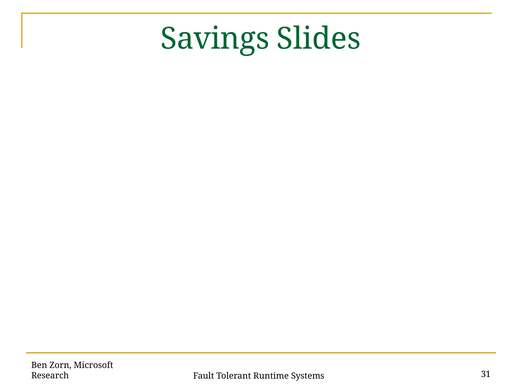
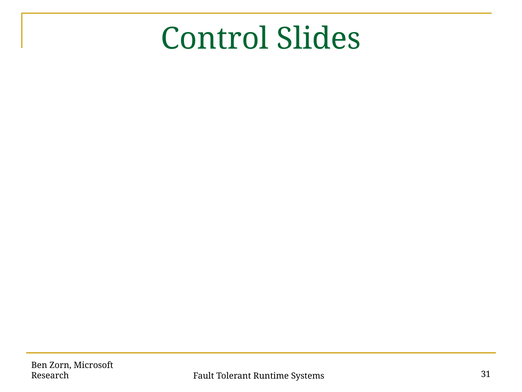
Savings: Savings -> Control (215, 39)
